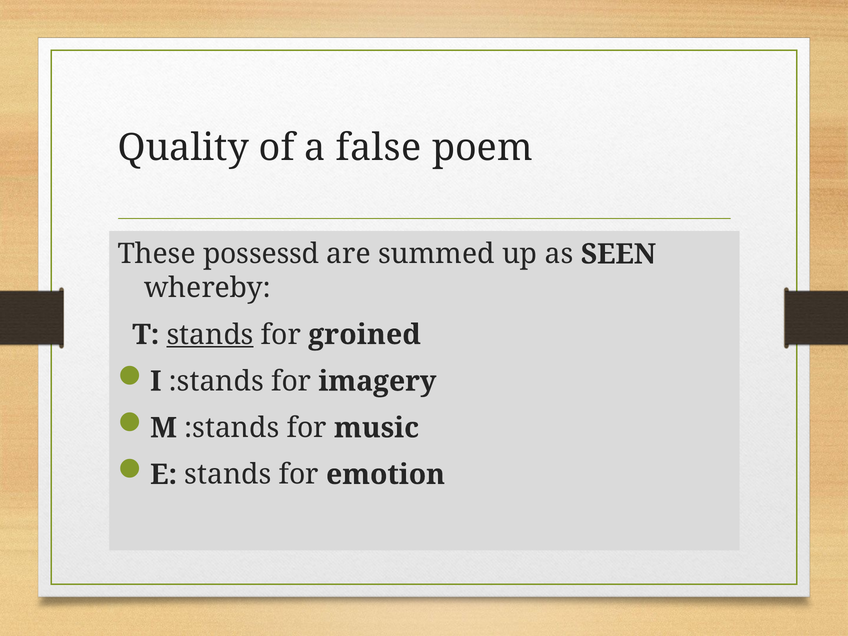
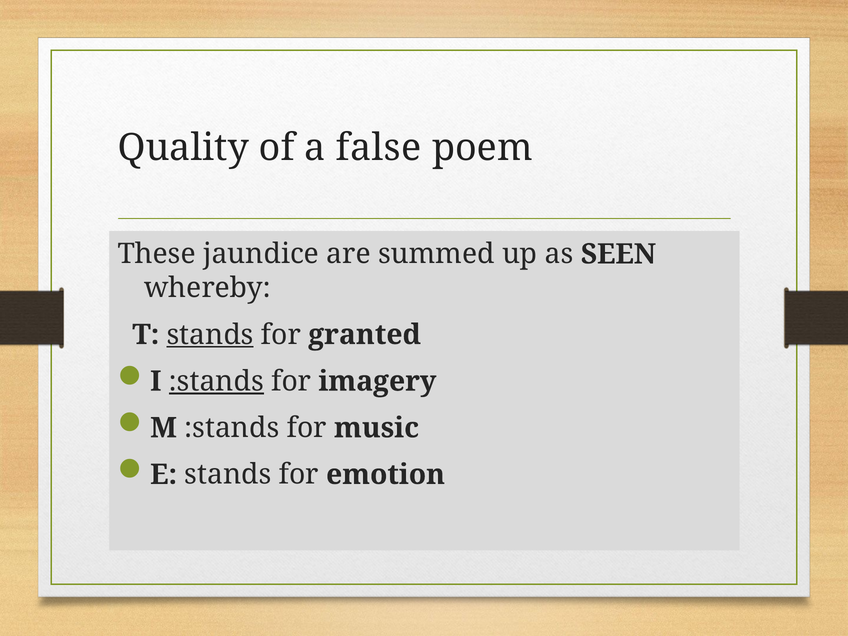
possessd: possessd -> jaundice (261, 254)
groined: groined -> granted (365, 335)
:stands underline: none -> present (216, 381)
